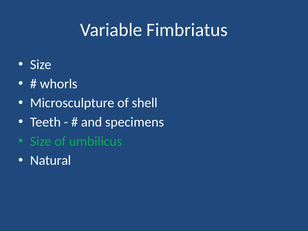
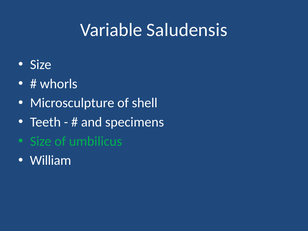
Fimbriatus: Fimbriatus -> Saludensis (187, 30)
Natural: Natural -> William (51, 160)
